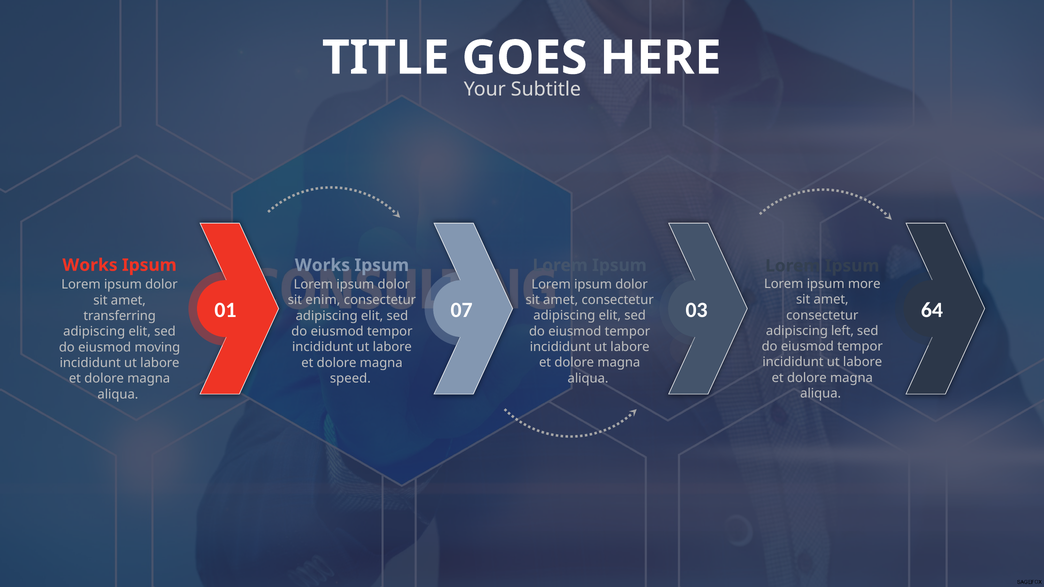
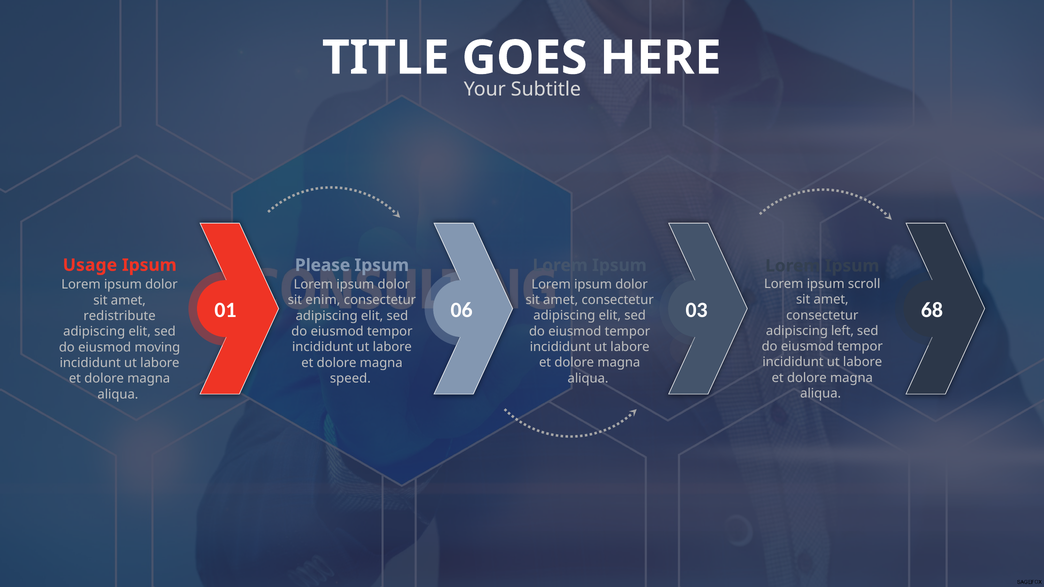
Works: Works -> Usage (90, 265)
Works: Works -> Please (323, 265)
more: more -> scroll (864, 284)
07: 07 -> 06 (462, 310)
64: 64 -> 68 (932, 310)
transferring: transferring -> redistribute (120, 316)
